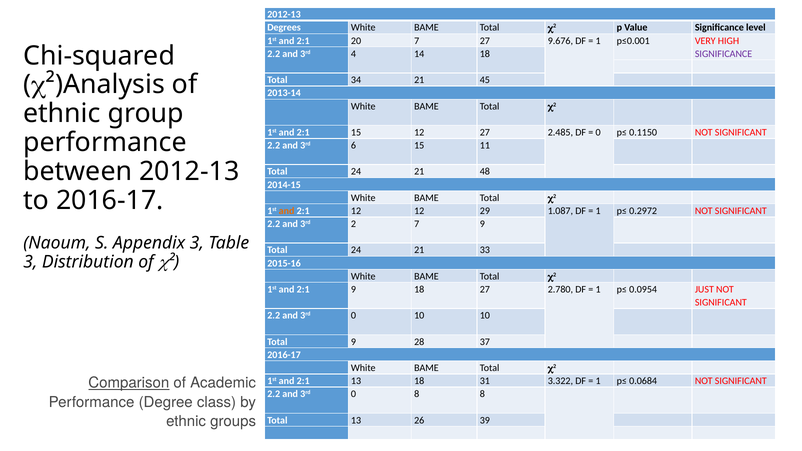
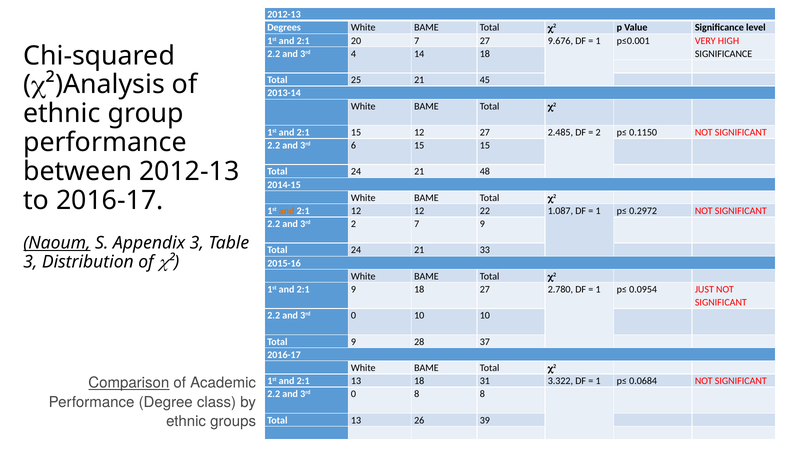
SIGNIFICANCE colour: purple -> black (724, 54)
34: 34 -> 25 (356, 80)
0: 0 -> 2 (598, 132)
15 11: 11 -> 15 (485, 146)
29: 29 -> 22 (485, 211)
Naoum underline: none -> present (57, 243)
